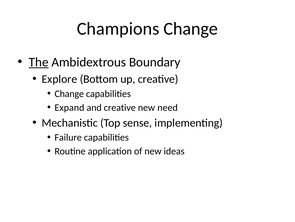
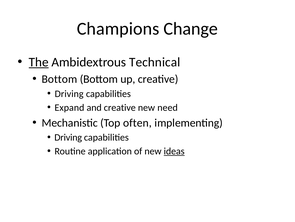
Boundary: Boundary -> Technical (155, 62)
Explore: Explore -> Bottom (59, 79)
Change: Change -> Driving (69, 93)
sense: sense -> often (137, 122)
Failure: Failure -> Driving (68, 137)
ideas underline: none -> present (174, 151)
